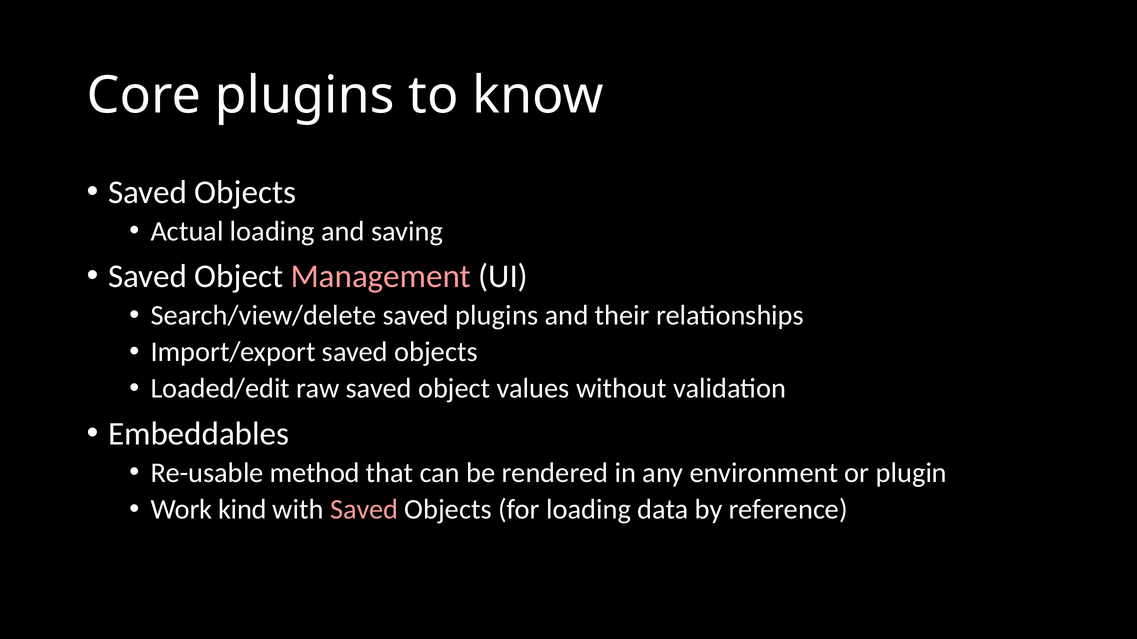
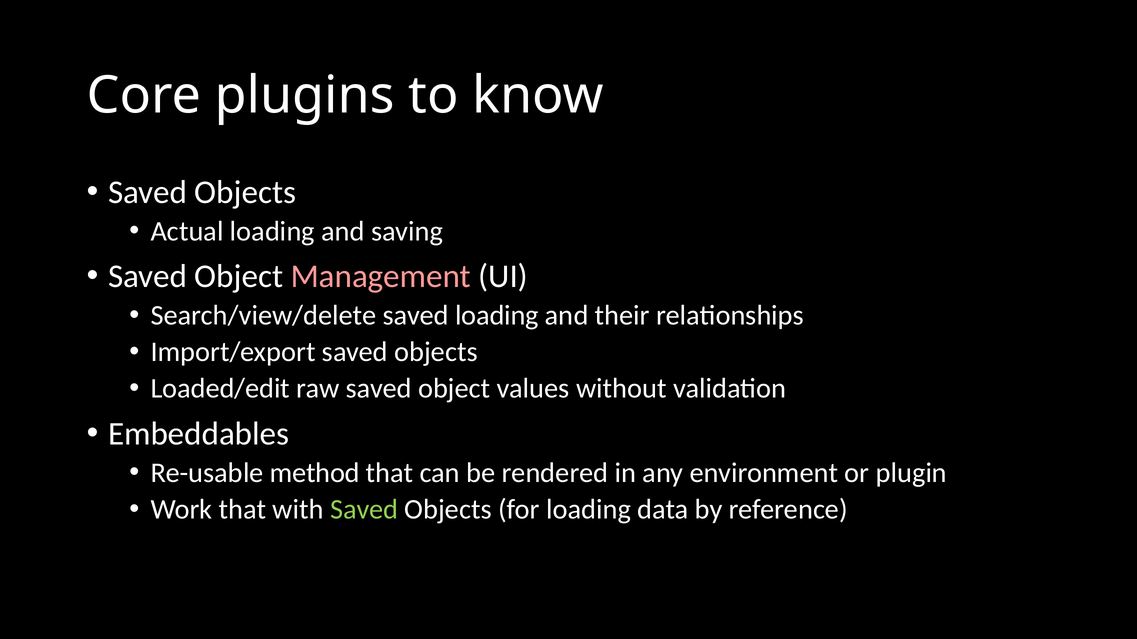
saved plugins: plugins -> loading (497, 316)
Work kind: kind -> that (242, 510)
Saved colour: pink -> light green (364, 510)
